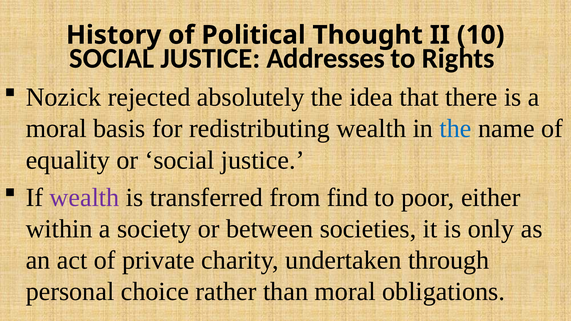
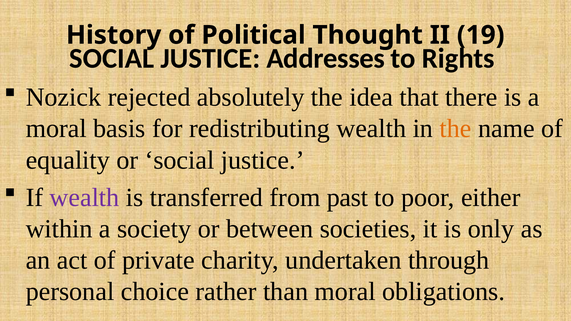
10: 10 -> 19 (481, 35)
the colour: blue -> orange (456, 129)
find: find -> past (347, 197)
